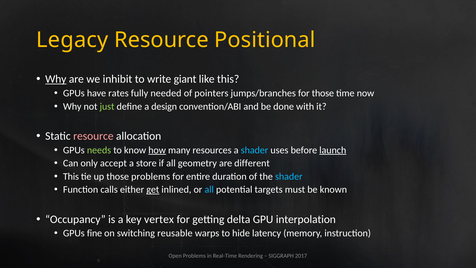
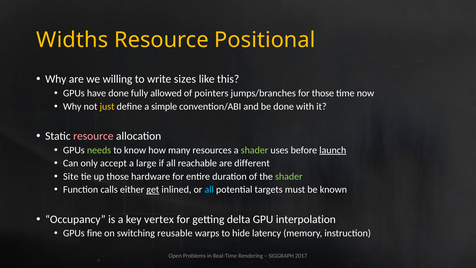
Legacy: Legacy -> Widths (72, 40)
Why underline: present -> none (56, 79)
inhibit: inhibit -> willing (118, 79)
giant: giant -> sizes (185, 79)
have rates: rates -> done (119, 93)
needed: needed -> allowed (166, 93)
just colour: light green -> yellow (107, 106)
design: design -> simple (164, 106)
how underline: present -> none (157, 150)
shader colour: light blue -> light green (255, 150)
store: store -> large (146, 163)
geometry: geometry -> reachable (197, 163)
This: This -> Site (71, 176)
those problems: problems -> hardware (151, 176)
shader colour: light blue -> light green (289, 176)
